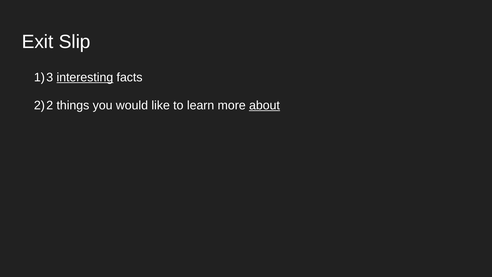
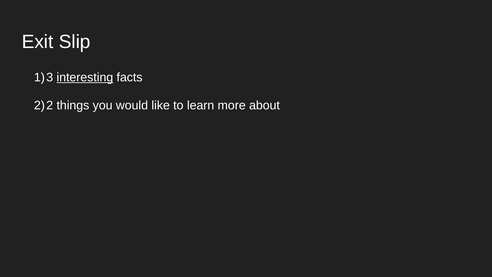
about underline: present -> none (264, 105)
